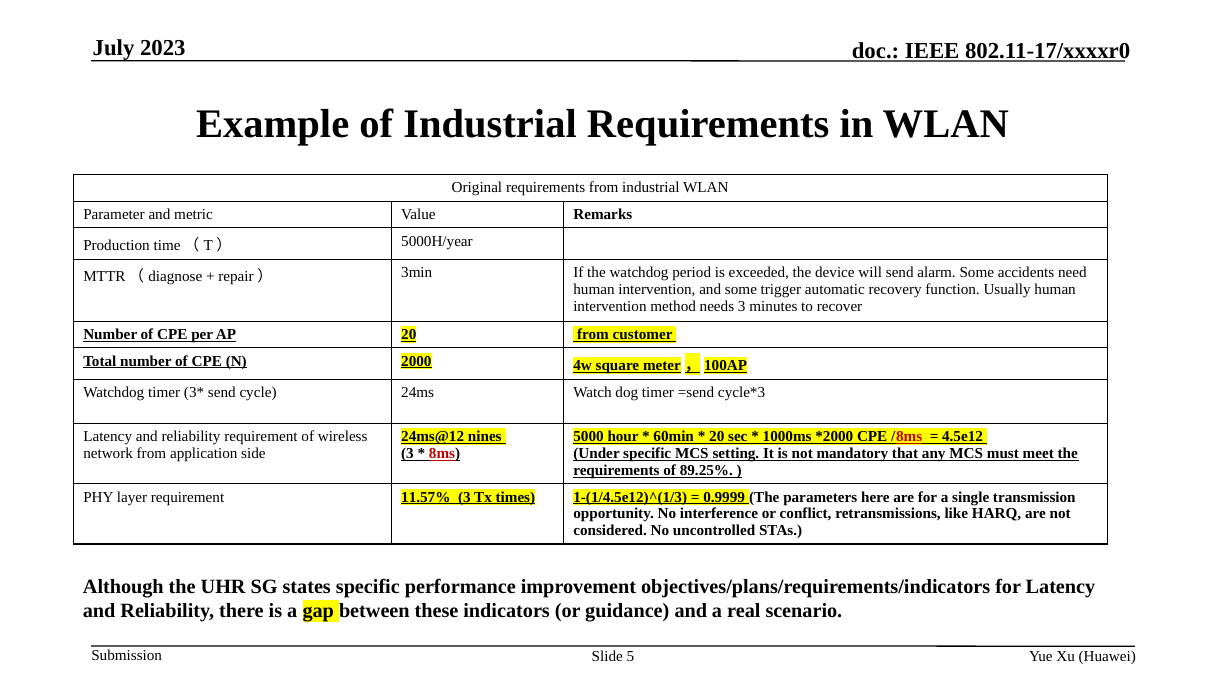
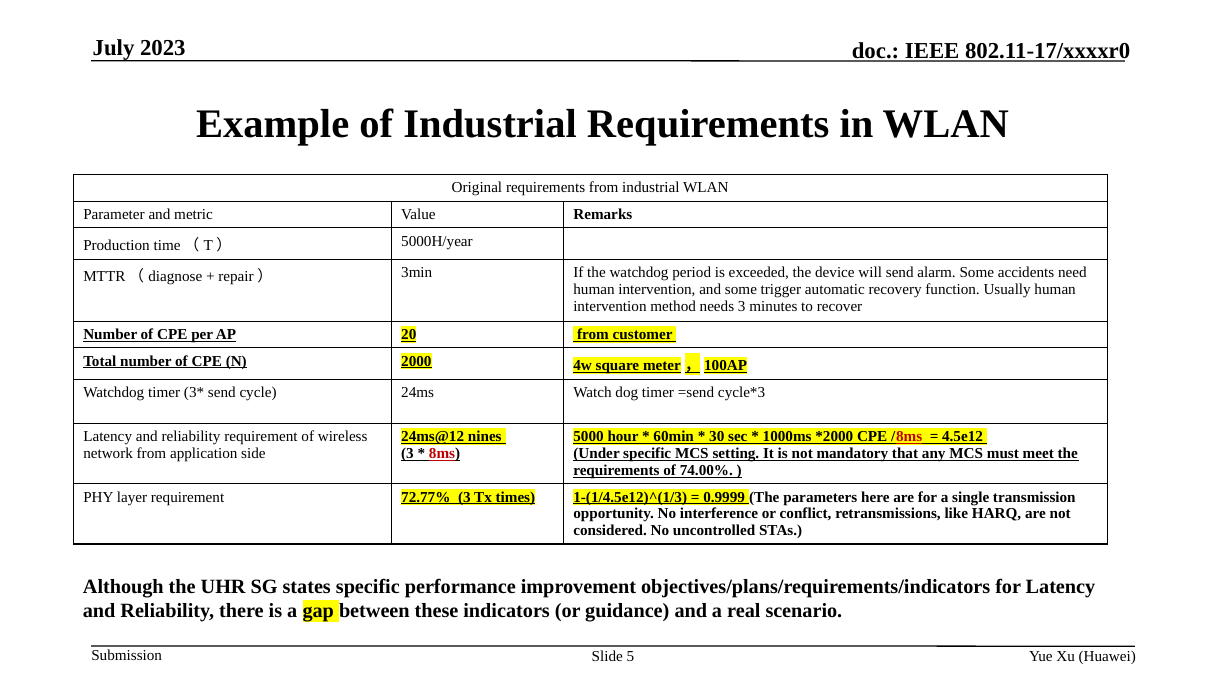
20: 20 -> 30 (717, 437)
89.25%: 89.25% -> 74.00% (706, 471)
11.57%: 11.57% -> 72.77% (426, 497)
